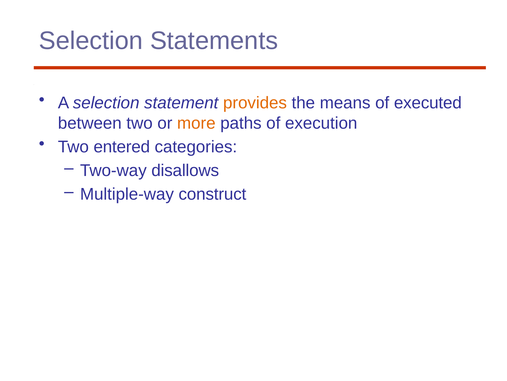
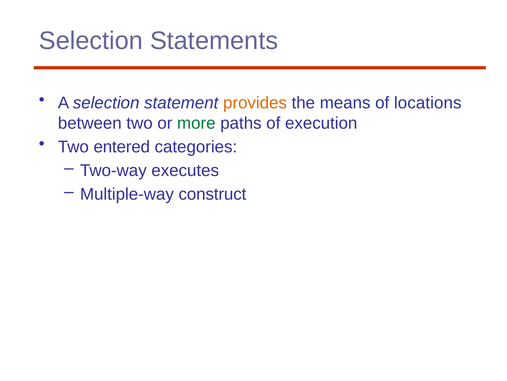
executed: executed -> locations (428, 103)
more colour: orange -> green (196, 123)
disallows: disallows -> executes (185, 170)
